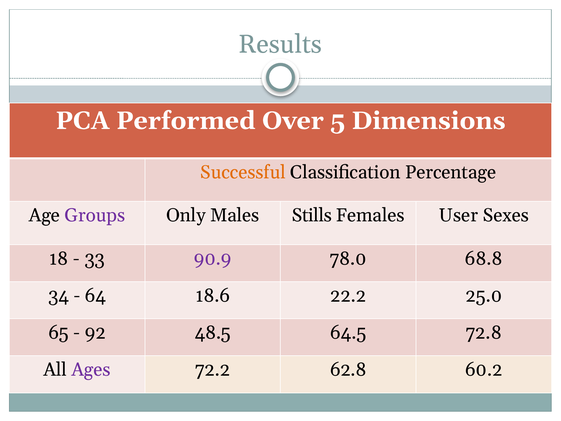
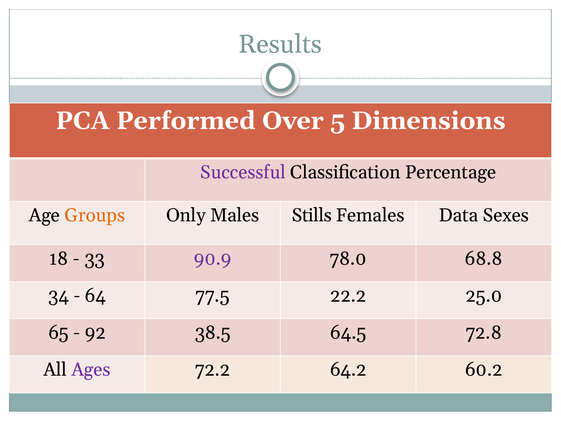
Successful colour: orange -> purple (243, 172)
Groups colour: purple -> orange (95, 215)
User: User -> Data (458, 215)
18.6: 18.6 -> 77.5 (213, 295)
48.5: 48.5 -> 38.5 (213, 333)
62.8: 62.8 -> 64.2 (348, 370)
